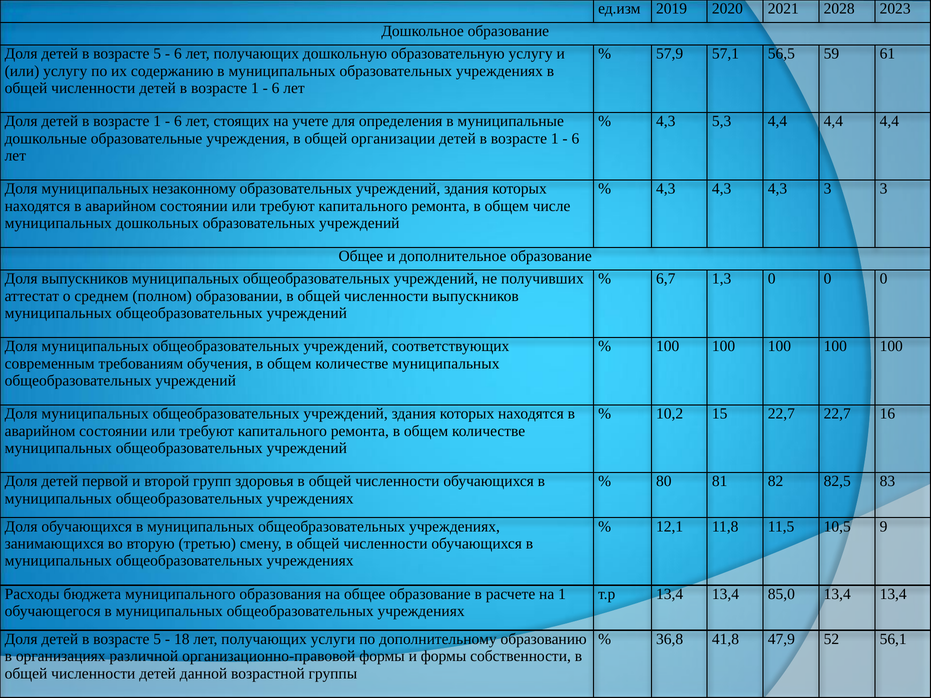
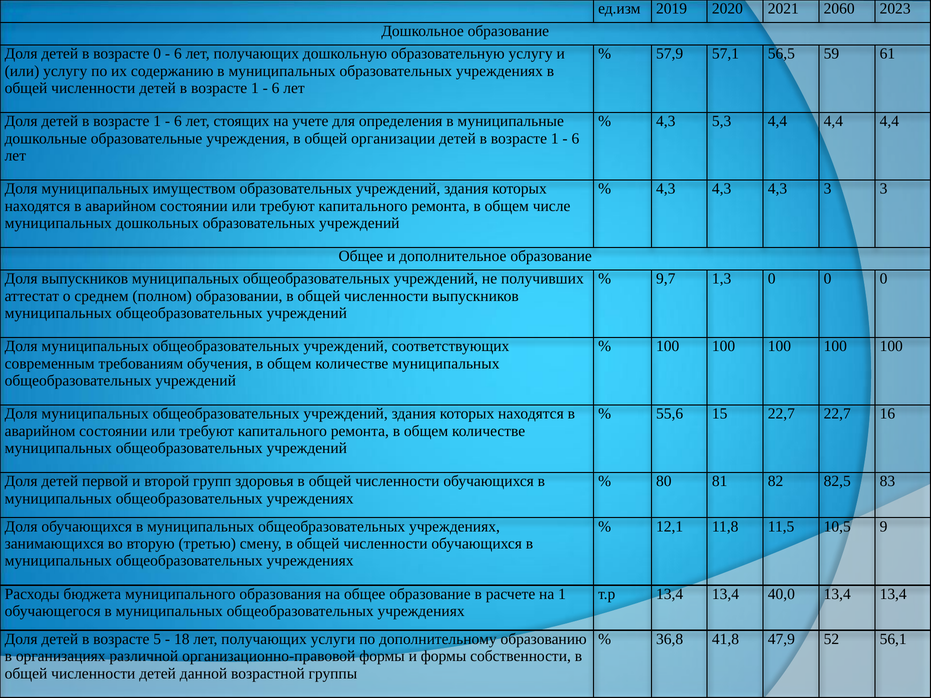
2028: 2028 -> 2060 (839, 9)
5: 5 -> 0 (157, 54)
незаконному: незаконному -> имуществом (194, 189)
6,7: 6,7 -> 9,7 (666, 279)
10,2: 10,2 -> 55,6 (670, 414)
85,0: 85,0 -> 40,0 (781, 594)
